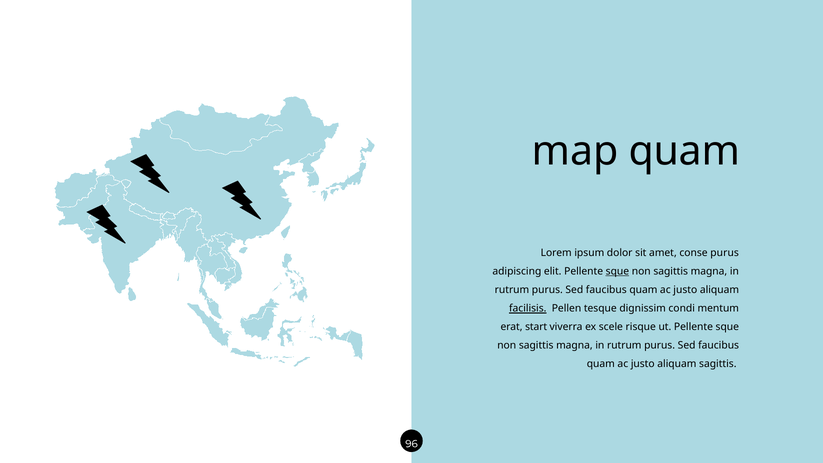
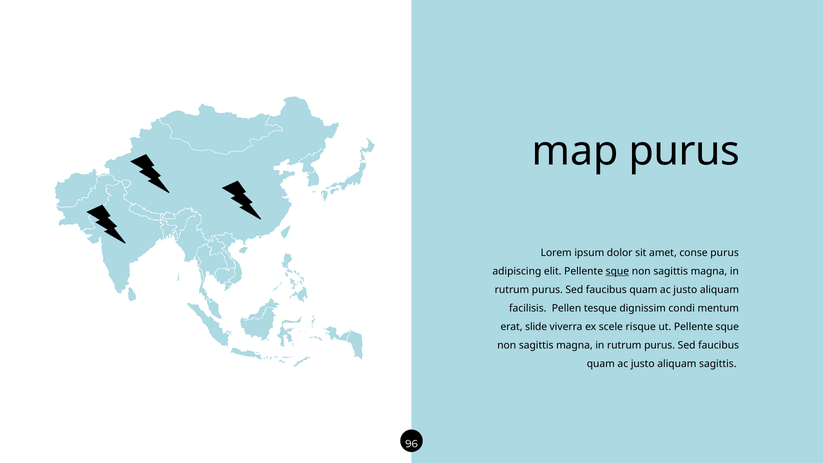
map quam: quam -> purus (684, 151)
facilisis underline: present -> none (528, 308)
start: start -> slide (536, 327)
